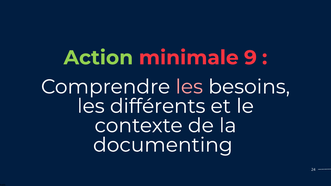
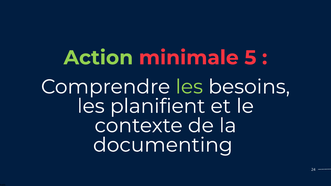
9: 9 -> 5 (250, 58)
les colour: pink -> light green (189, 87)
différents: différents -> planifient (158, 106)
